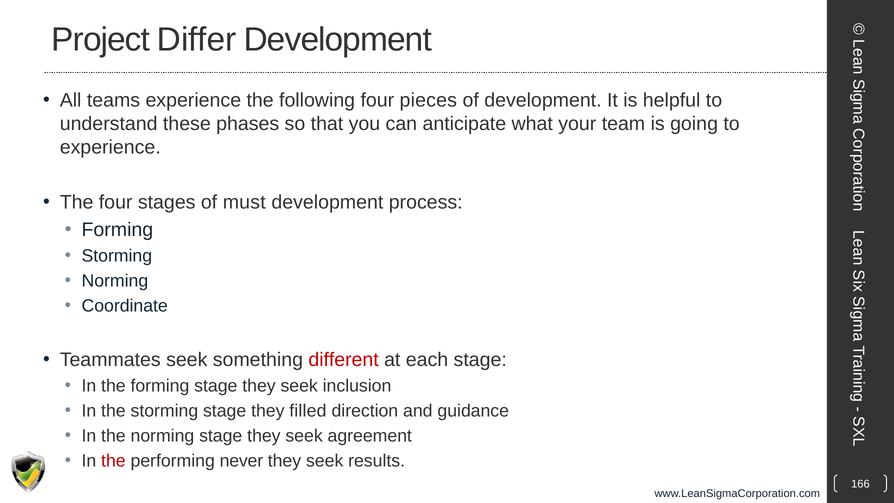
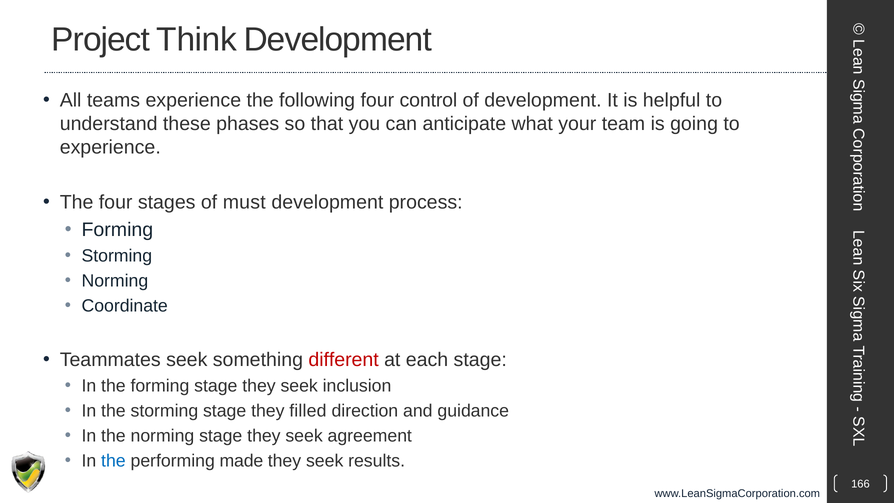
Differ: Differ -> Think (197, 40)
pieces: pieces -> control (428, 100)
the colour: red -> blue (113, 461)
never: never -> made (241, 461)
